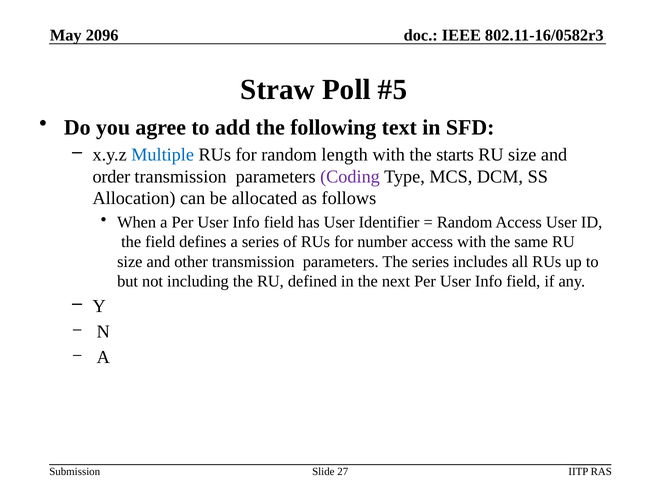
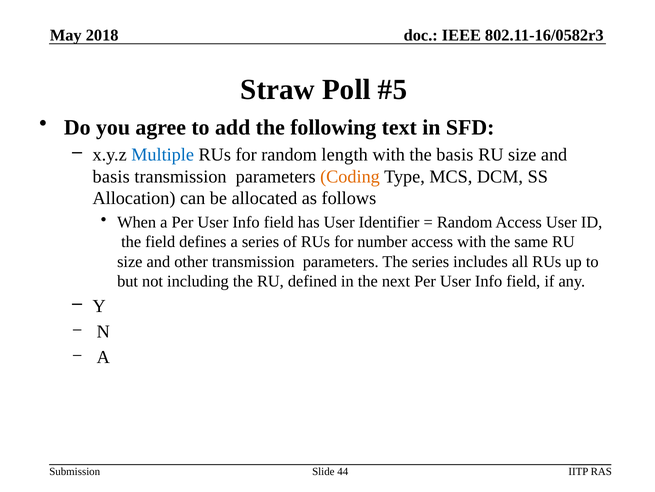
2096: 2096 -> 2018 (102, 35)
the starts: starts -> basis (455, 154)
order: order -> basis (111, 176)
Coding colour: purple -> orange (350, 176)
27: 27 -> 44 (343, 471)
